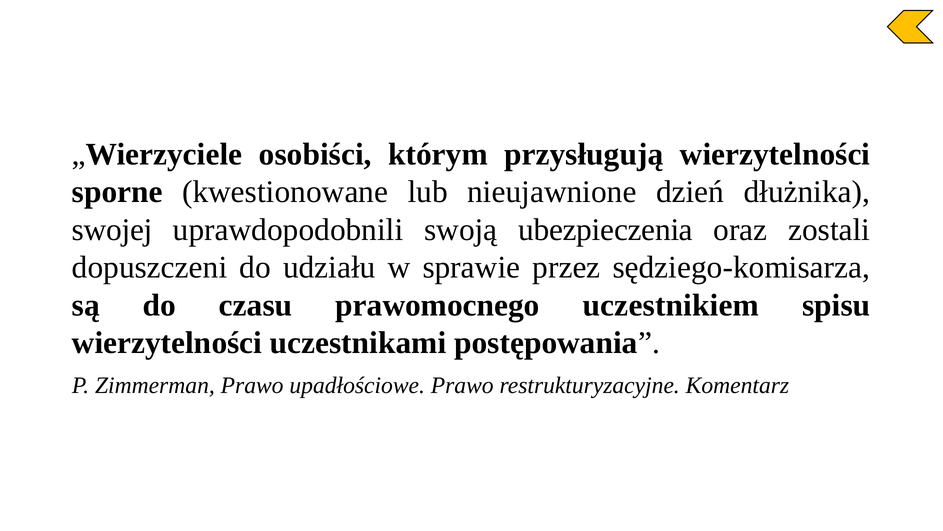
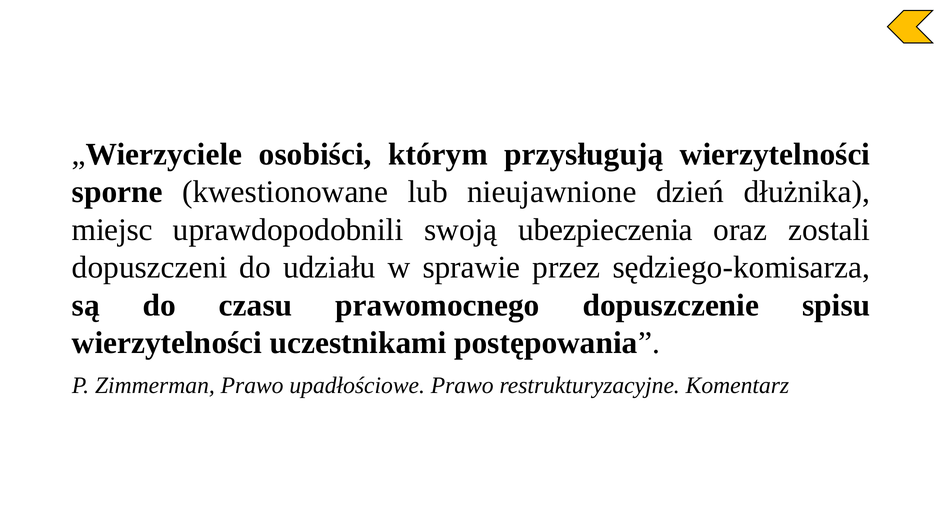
swojej: swojej -> miejsc (112, 229)
uczestnikiem: uczestnikiem -> dopuszczenie (671, 305)
